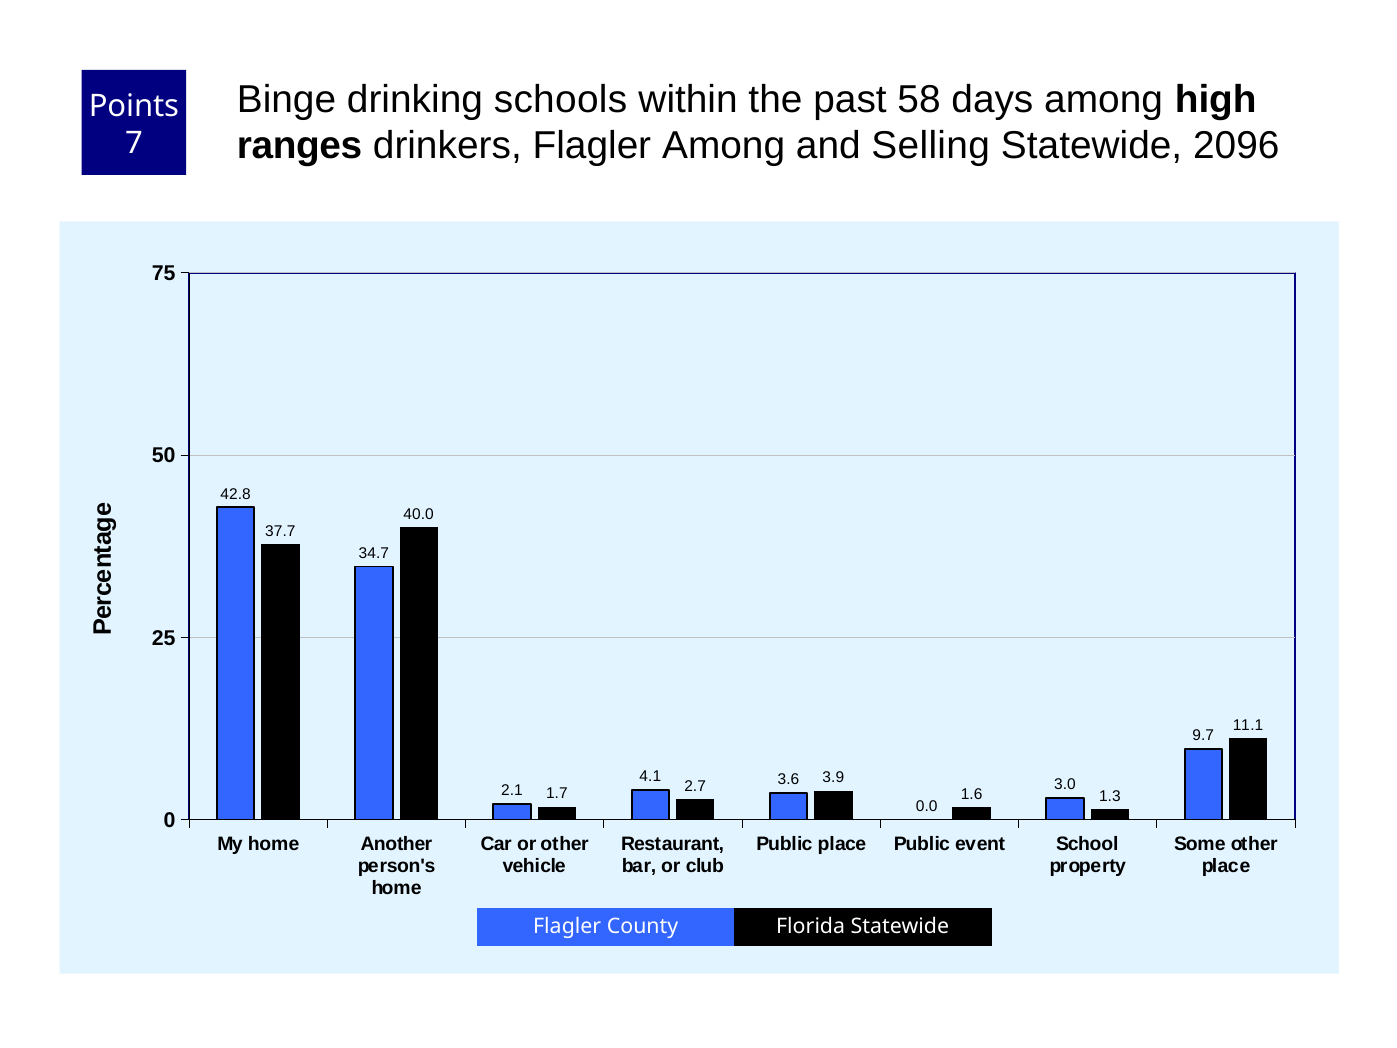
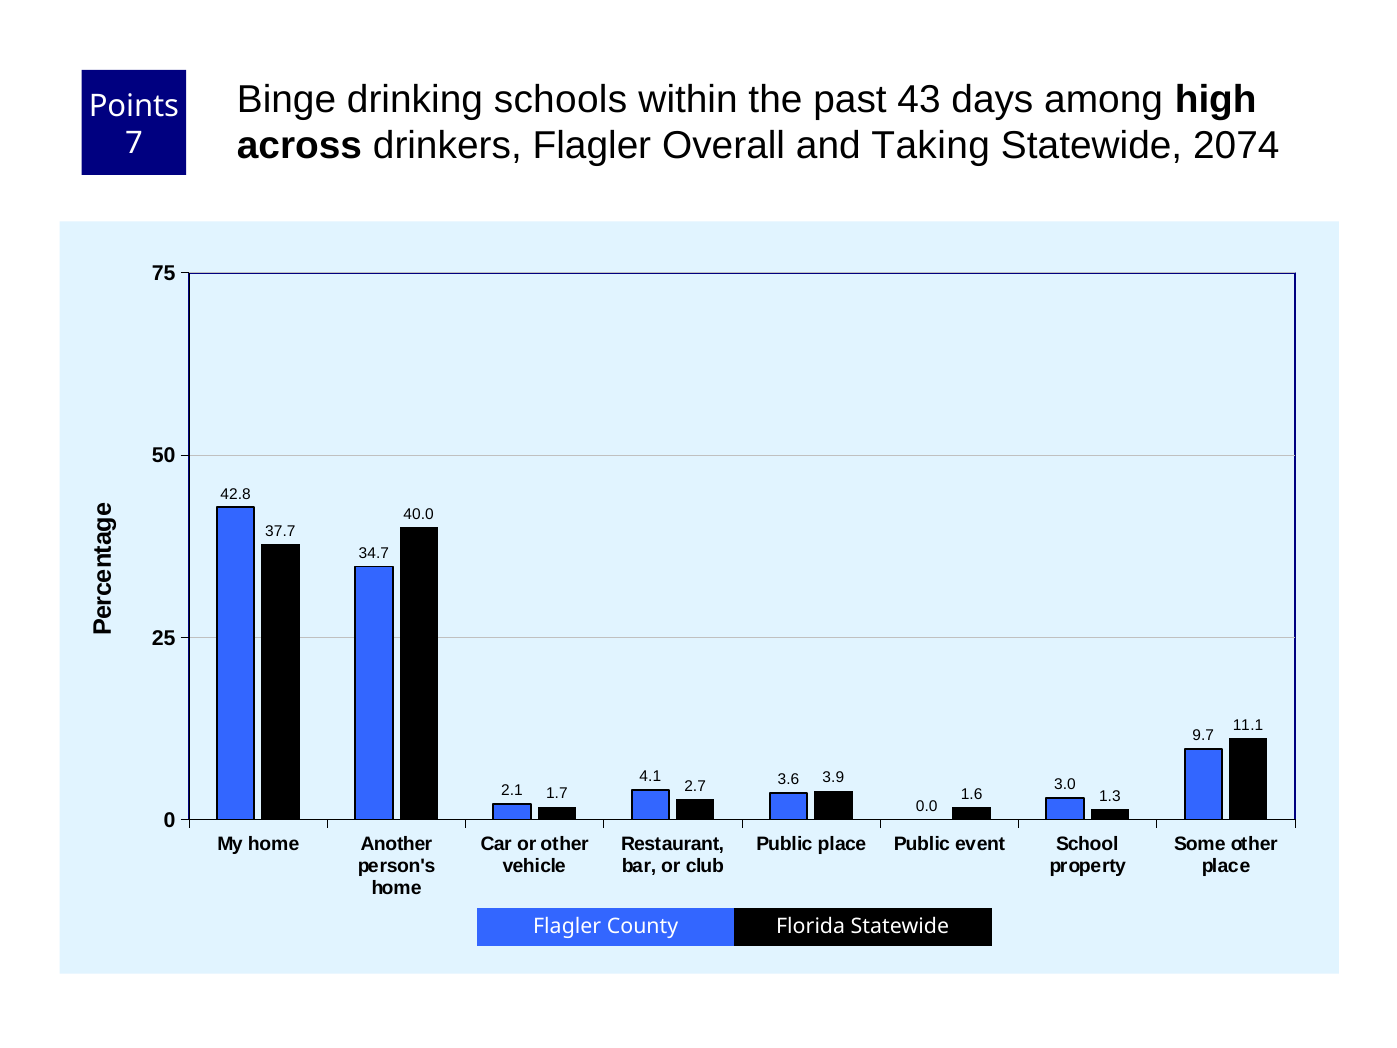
58: 58 -> 43 (919, 99)
ranges: ranges -> across (299, 146)
Flagler Among: Among -> Overall (724, 146)
Selling: Selling -> Taking (931, 146)
2096: 2096 -> 2074 (1236, 146)
